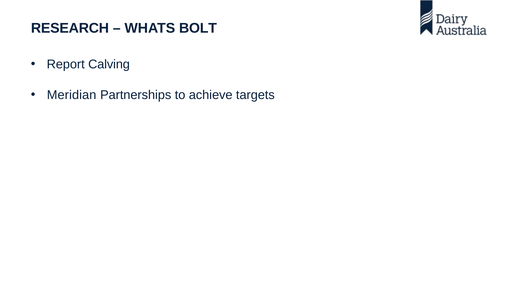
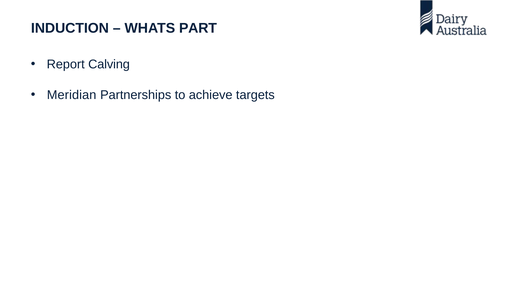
RESEARCH: RESEARCH -> INDUCTION (70, 28)
BOLT: BOLT -> PART (198, 28)
